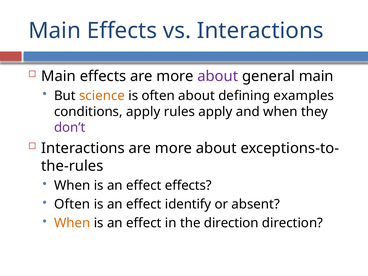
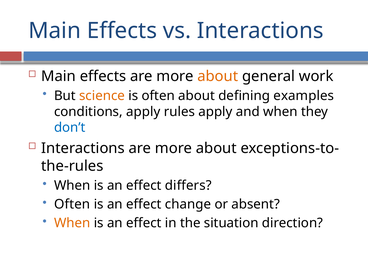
about colour: purple -> orange (218, 76)
general main: main -> work (316, 76)
don’t colour: purple -> blue (70, 128)
effect effects: effects -> differs (188, 185)
identify: identify -> change (188, 204)
the direction: direction -> situation (231, 223)
